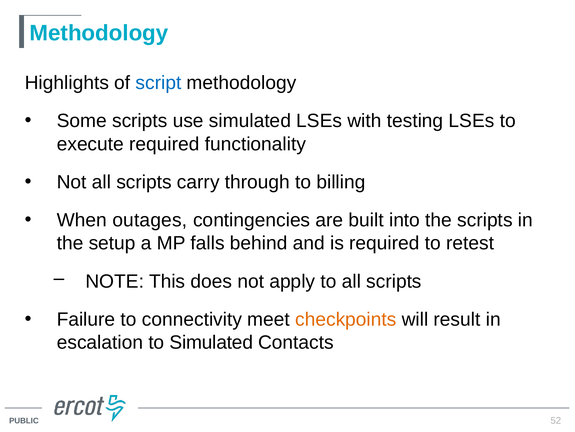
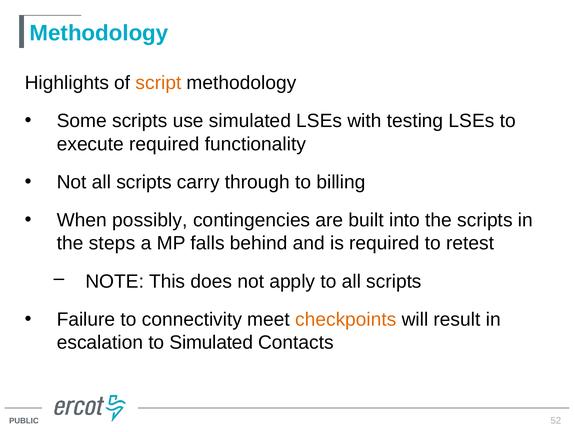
script colour: blue -> orange (158, 83)
outages: outages -> possibly (150, 220)
setup: setup -> steps (112, 243)
